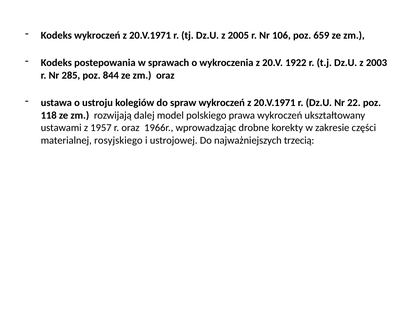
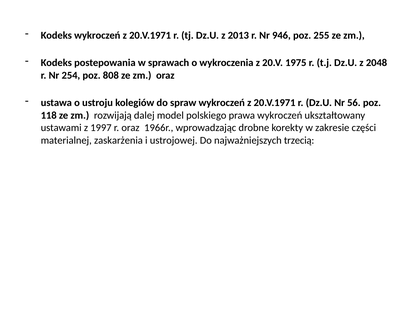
2005: 2005 -> 2013 (238, 36)
106: 106 -> 946 (281, 36)
659: 659 -> 255 (321, 36)
1922: 1922 -> 1975 (296, 63)
2003: 2003 -> 2048 (377, 63)
285: 285 -> 254 (71, 76)
844: 844 -> 808 (111, 76)
22: 22 -> 56 (354, 103)
1957: 1957 -> 1997 (101, 128)
rosyjskiego: rosyjskiego -> zaskarżenia (118, 141)
